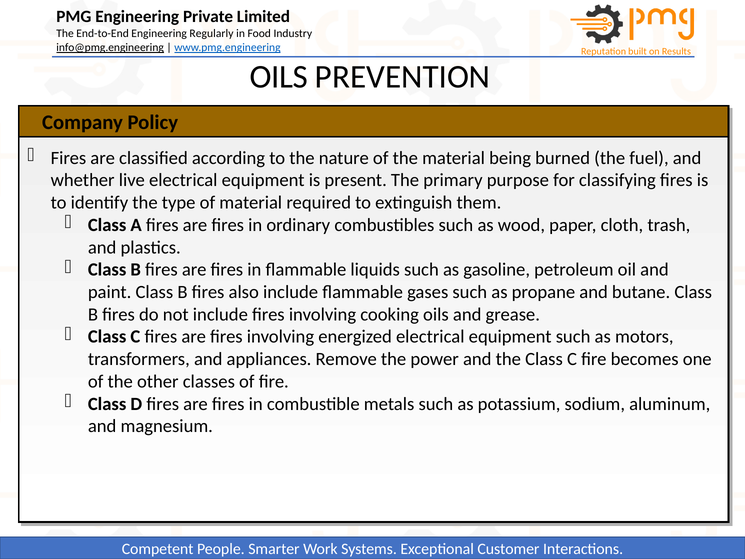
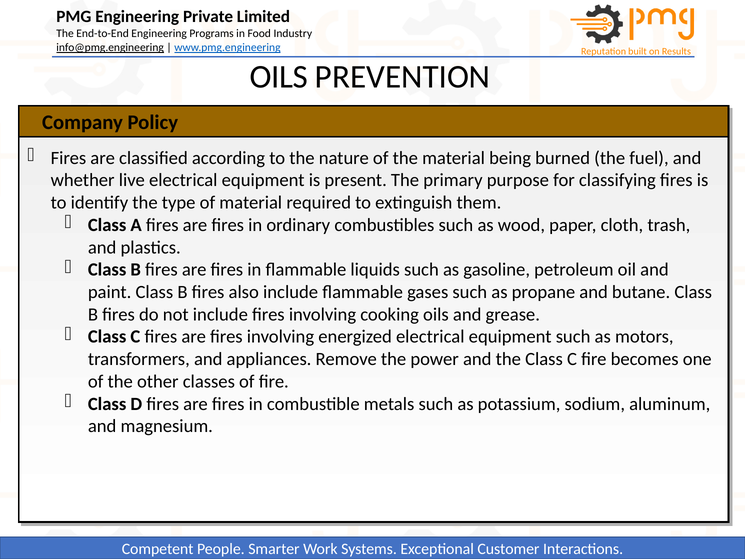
Regularly: Regularly -> Programs (212, 34)
